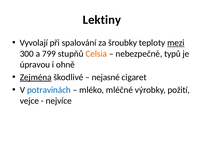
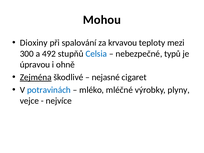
Lektiny: Lektiny -> Mohou (102, 20)
Vyvolají: Vyvolají -> Dioxiny (34, 43)
šroubky: šroubky -> krvavou (123, 43)
mezi underline: present -> none (176, 43)
799: 799 -> 492 (49, 54)
Celsia colour: orange -> blue (96, 54)
požití: požití -> plyny (179, 90)
